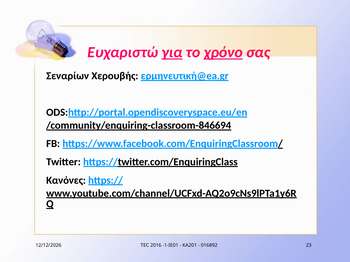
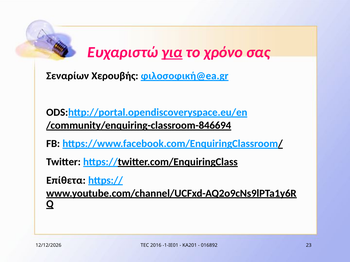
χρόνο underline: present -> none (223, 52)
ερμηνευτική@ea.gr: ερμηνευτική@ea.gr -> φιλοσοφική@ea.gr (185, 76)
Κανόνες: Κανόνες -> Επίθετα (66, 181)
